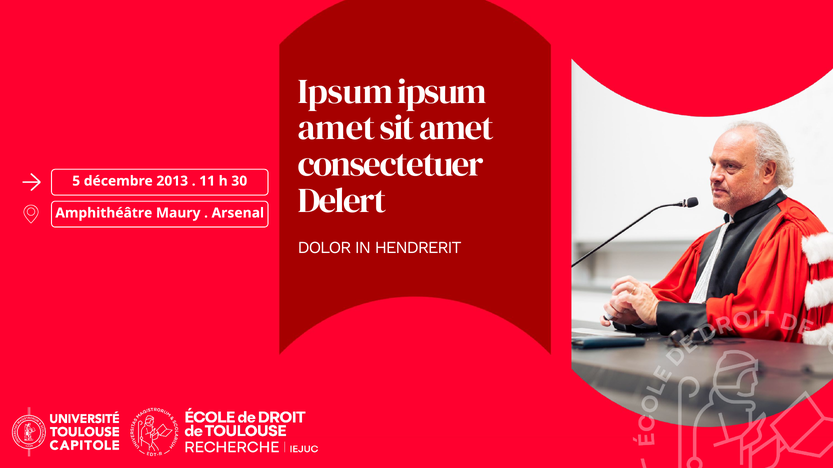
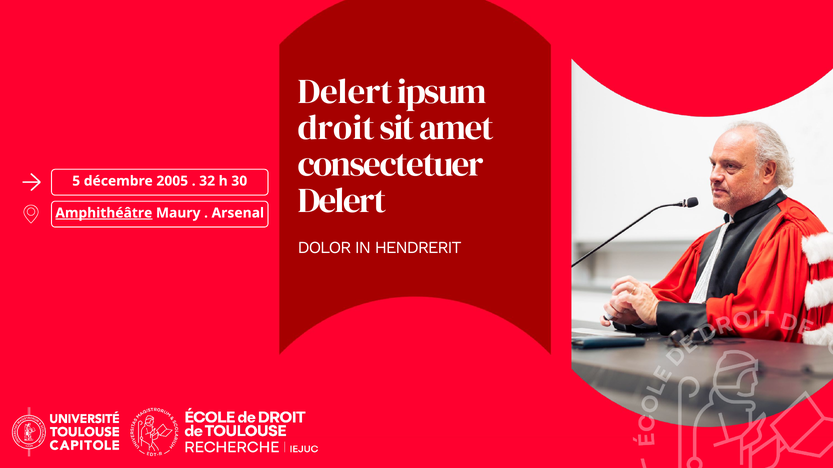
Ipsum: Ipsum -> Delert (345, 92)
amet: amet -> droit (336, 128)
2013: 2013 -> 2005 (172, 181)
11: 11 -> 32 (207, 181)
Amphithéâtre underline: none -> present (104, 213)
